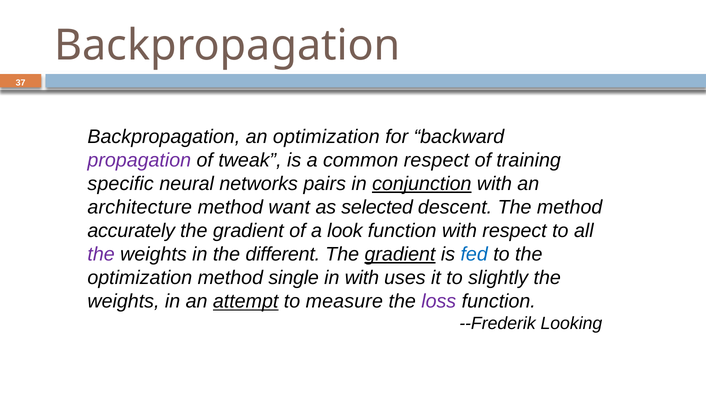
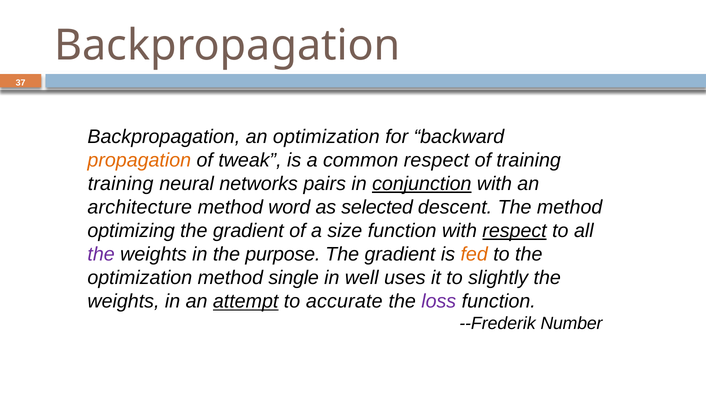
propagation colour: purple -> orange (139, 160)
specific: specific -> training (121, 184)
want: want -> word (289, 207)
accurately: accurately -> optimizing (131, 231)
look: look -> size (345, 231)
respect underline: none -> present (515, 231)
different: different -> purpose (283, 254)
gradient underline: present -> none (400, 254)
fed colour: blue -> orange (474, 254)
in with: with -> well (362, 278)
measure: measure -> accurate (344, 302)
Looking: Looking -> Number (571, 324)
